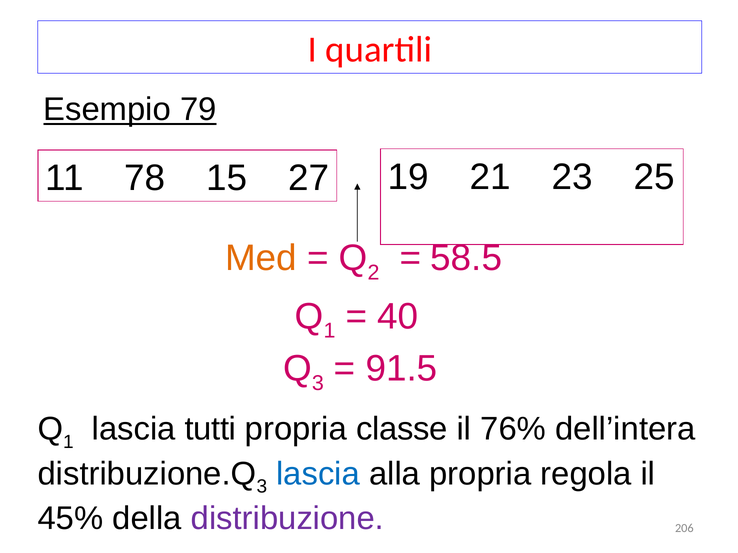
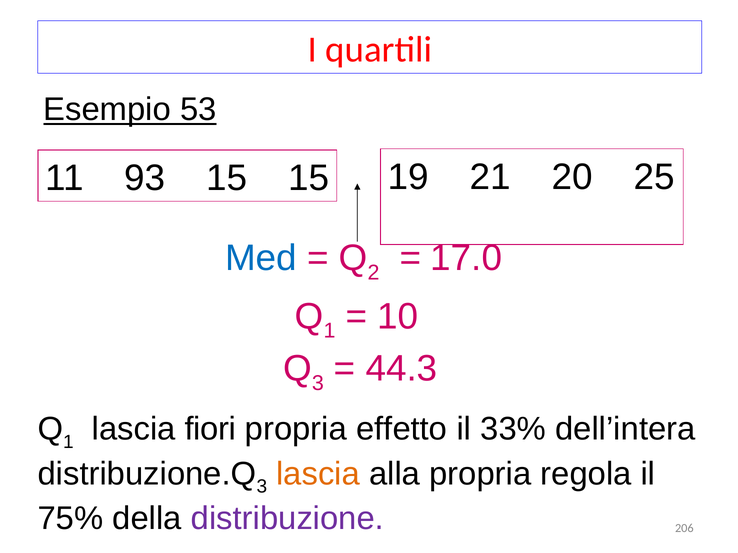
79: 79 -> 53 (198, 110)
78: 78 -> 93 (145, 178)
15 27: 27 -> 15 (309, 178)
23: 23 -> 20 (572, 177)
Med colour: orange -> blue (261, 259)
58.5: 58.5 -> 17.0 (466, 259)
40: 40 -> 10 (398, 317)
91.5: 91.5 -> 44.3 (401, 369)
tutti: tutti -> fiori (210, 429)
classe: classe -> effetto (402, 429)
76%: 76% -> 33% (513, 429)
lascia colour: blue -> orange (318, 474)
45%: 45% -> 75% (70, 519)
